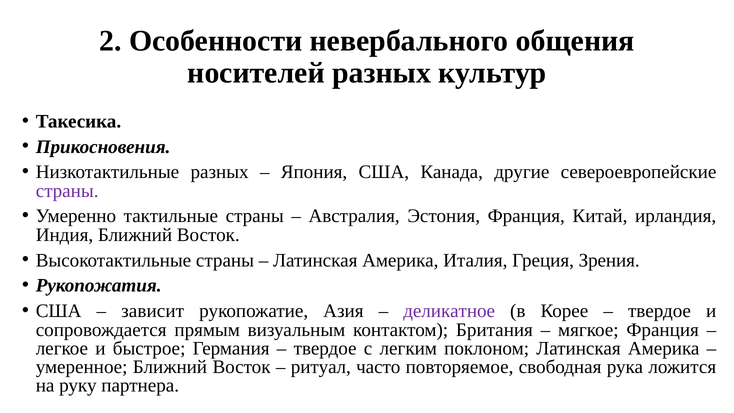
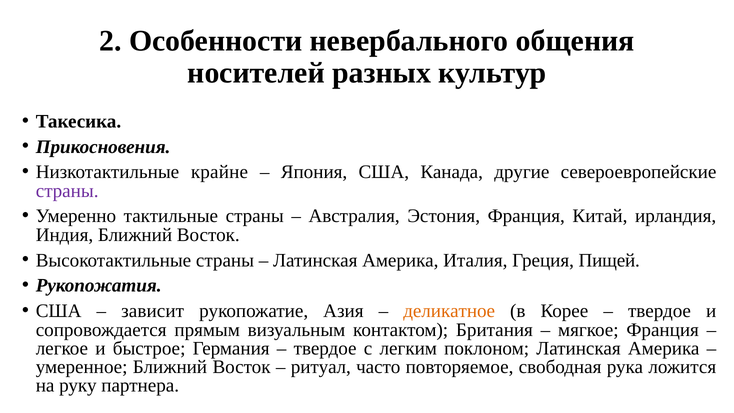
Низкотактильные разных: разных -> крайне (219, 172)
Зрения: Зрения -> Пищей (609, 260)
деликатное colour: purple -> orange (449, 311)
